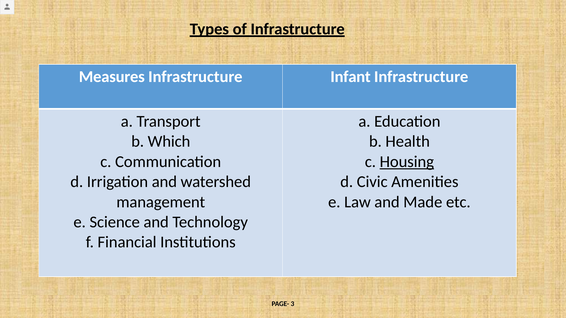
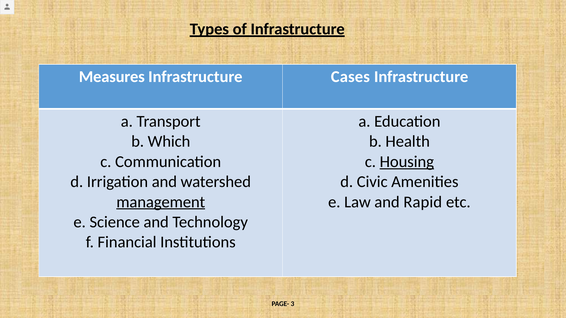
Infant: Infant -> Cases (350, 77)
management underline: none -> present (161, 202)
Made: Made -> Rapid (423, 202)
